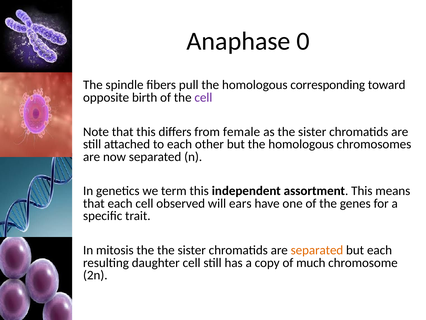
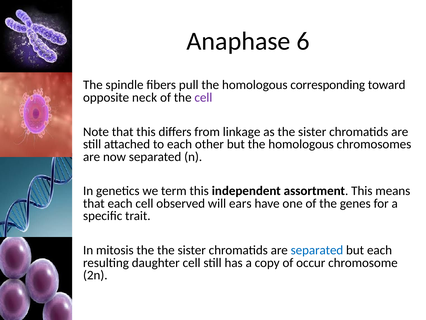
0: 0 -> 6 (303, 41)
birth: birth -> neck (145, 97)
female: female -> linkage (242, 132)
separated colour: orange -> blue (317, 250)
much: much -> occur (311, 262)
